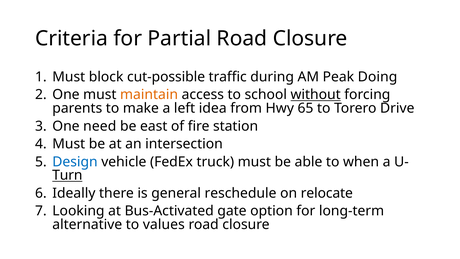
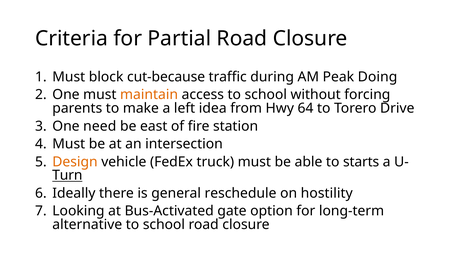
cut-possible: cut-possible -> cut-because (166, 77)
without underline: present -> none (316, 95)
65: 65 -> 64 (305, 108)
Design colour: blue -> orange (75, 162)
when: when -> starts (361, 162)
relocate: relocate -> hostility (327, 193)
alternative to values: values -> school (164, 224)
